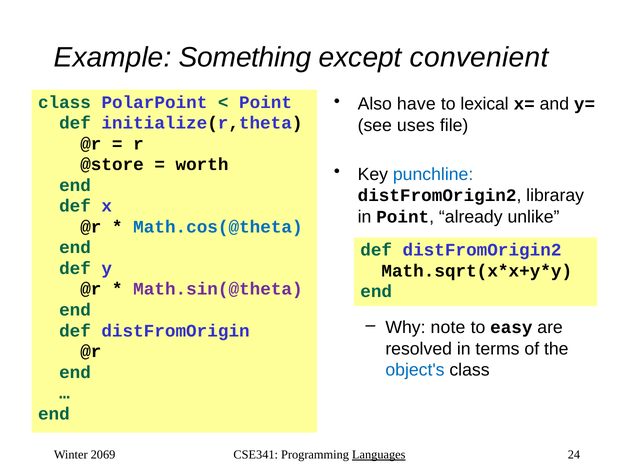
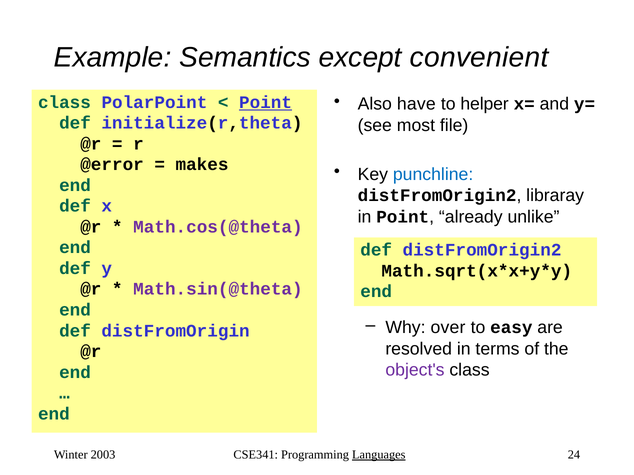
Something: Something -> Semantics (245, 57)
lexical: lexical -> helper (485, 104)
Point underline: none -> present (266, 102)
uses: uses -> most (416, 125)
@store: @store -> @error (112, 165)
worth: worth -> makes (202, 165)
Math.cos(@theta colour: blue -> purple (218, 227)
note: note -> over (448, 328)
object's colour: blue -> purple (415, 370)
2069: 2069 -> 2003 (103, 455)
